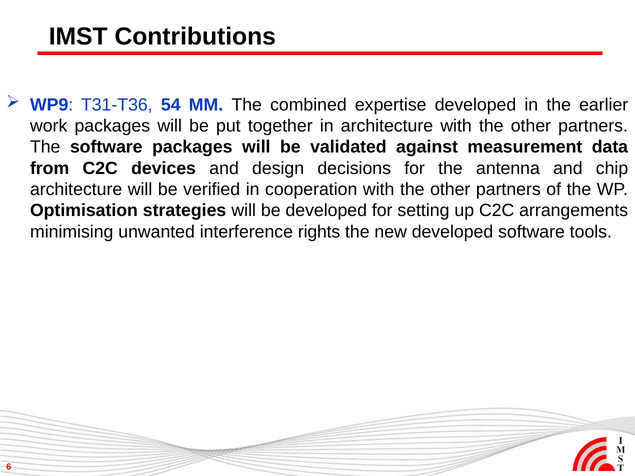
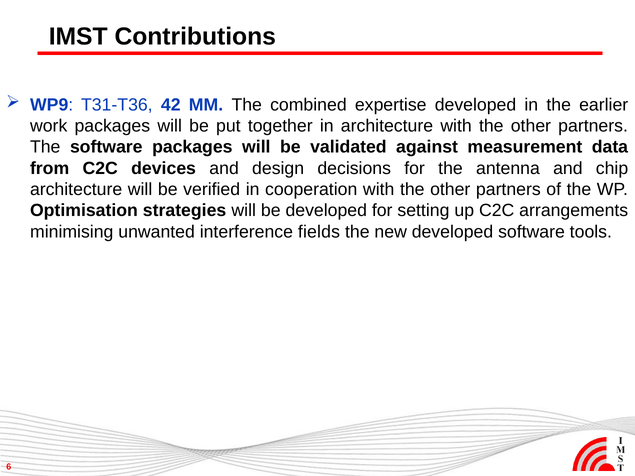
54: 54 -> 42 (171, 105)
rights: rights -> fields (319, 232)
